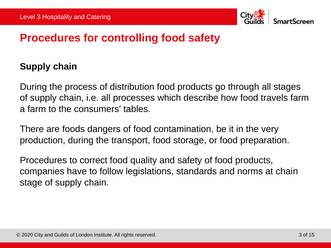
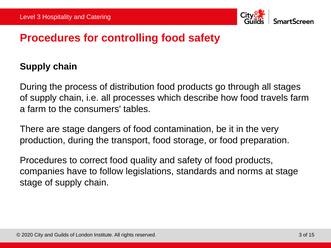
are foods: foods -> stage (74, 129)
at chain: chain -> stage (287, 172)
